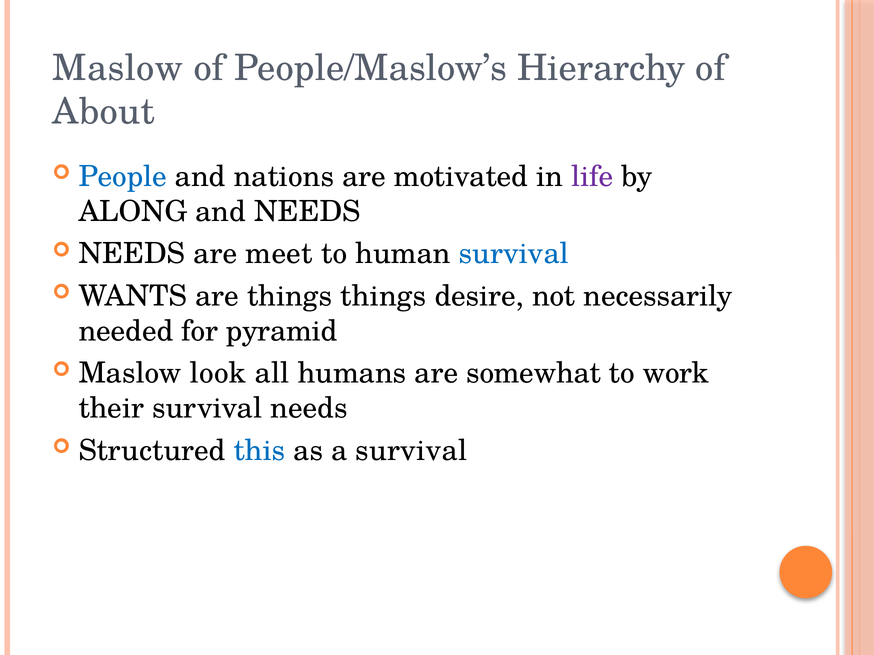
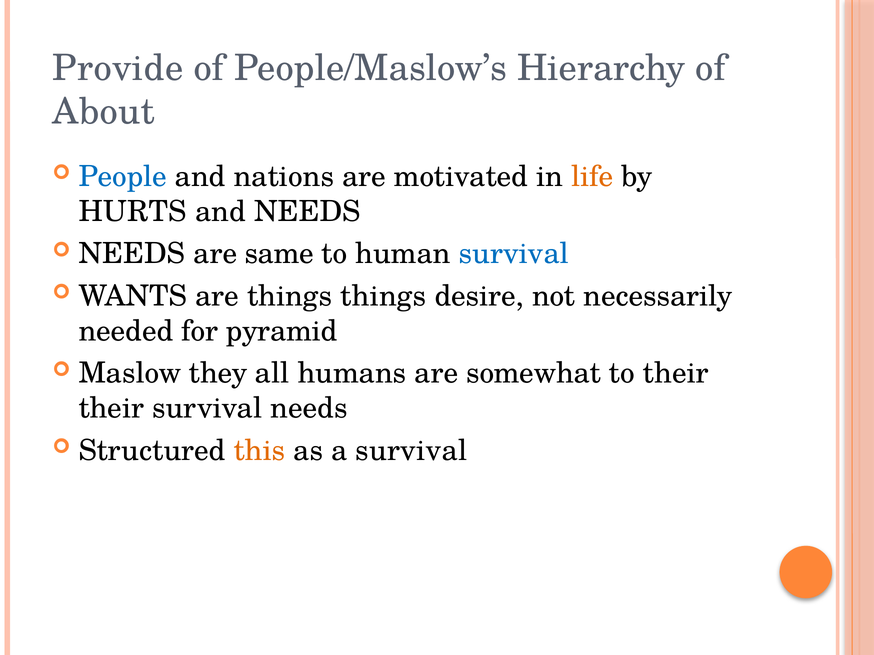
Maslow: Maslow -> Provide (118, 68)
life colour: purple -> orange (592, 177)
ALONG: ALONG -> HURTS (133, 212)
meet: meet -> same (279, 254)
look: look -> they (218, 374)
to work: work -> their (676, 374)
this colour: blue -> orange (259, 451)
